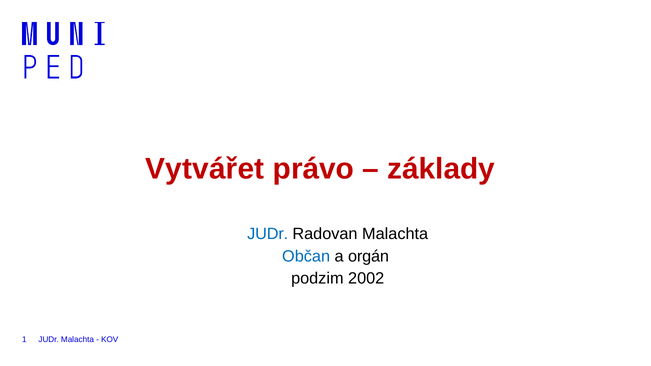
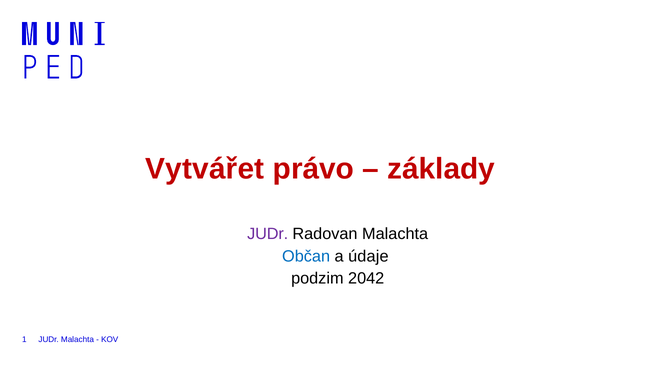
JUDr colour: blue -> purple (268, 234)
orgán: orgán -> údaje (368, 256)
2002: 2002 -> 2042 (366, 279)
